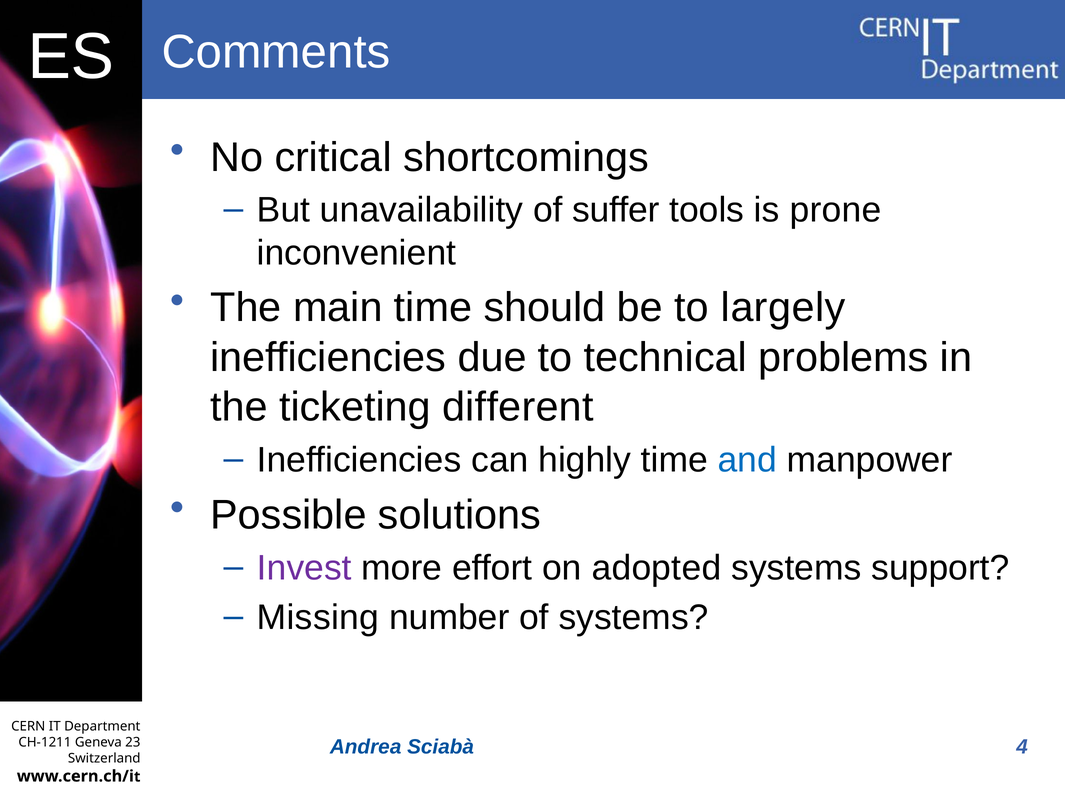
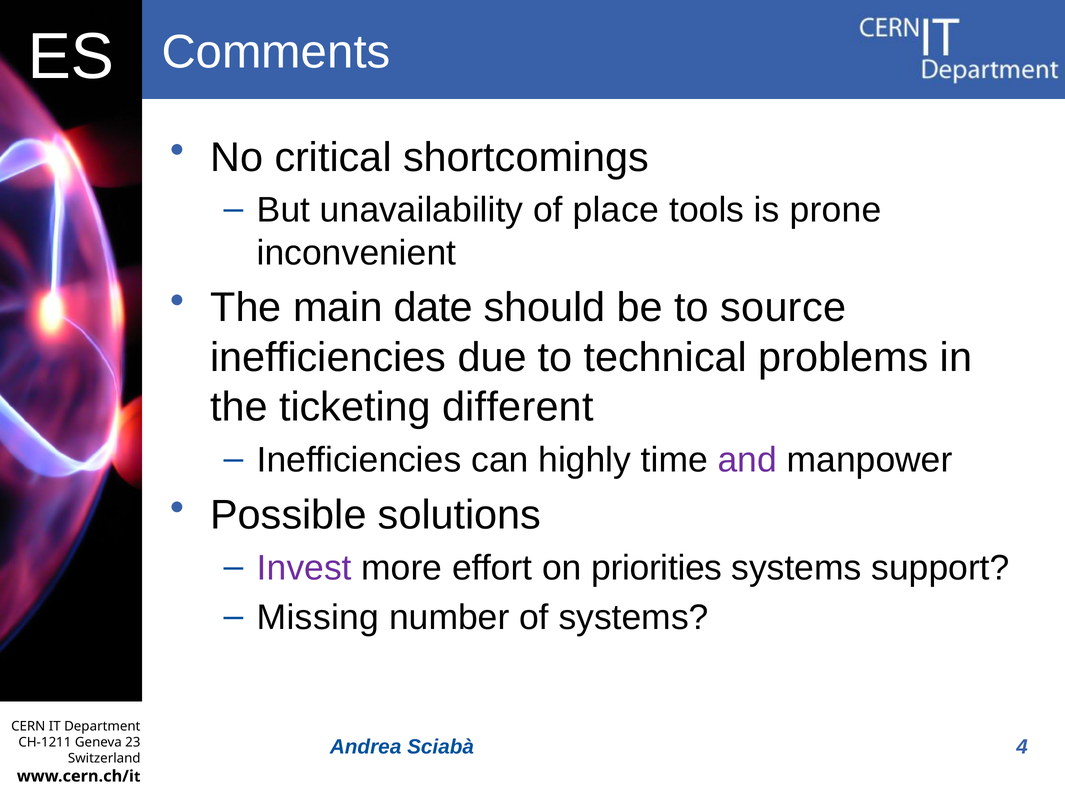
suffer: suffer -> place (616, 210)
main time: time -> date (433, 308)
largely: largely -> source (783, 308)
and colour: blue -> purple (747, 460)
adopted: adopted -> priorities (657, 568)
